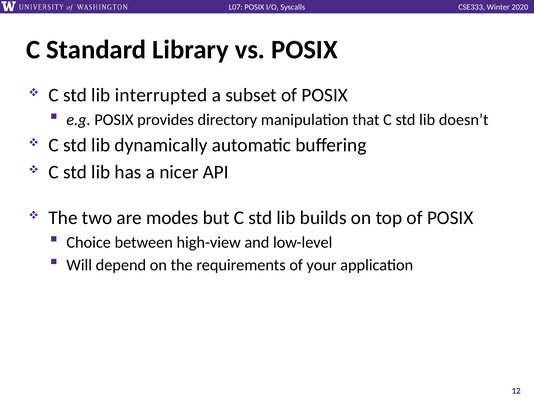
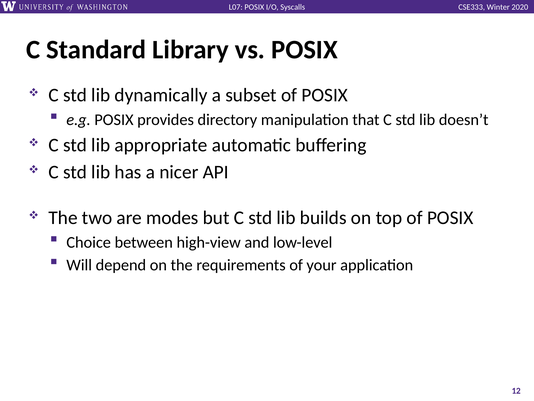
interrupted: interrupted -> dynamically (161, 95)
dynamically: dynamically -> appropriate (161, 145)
